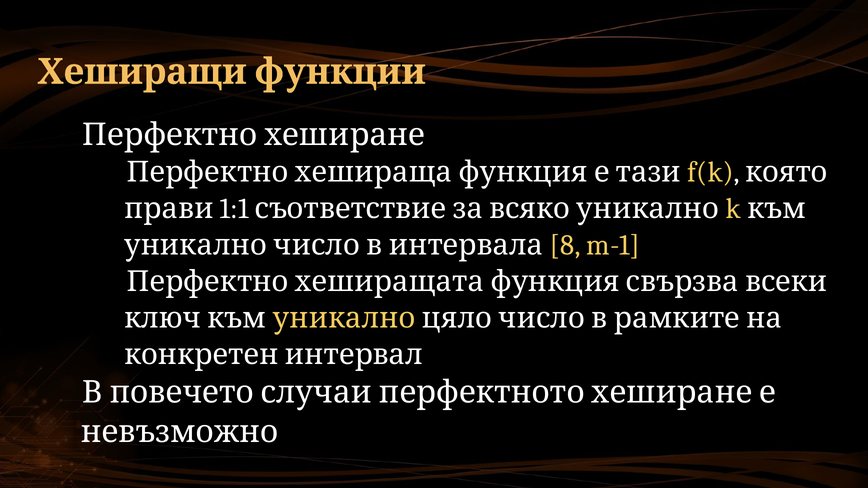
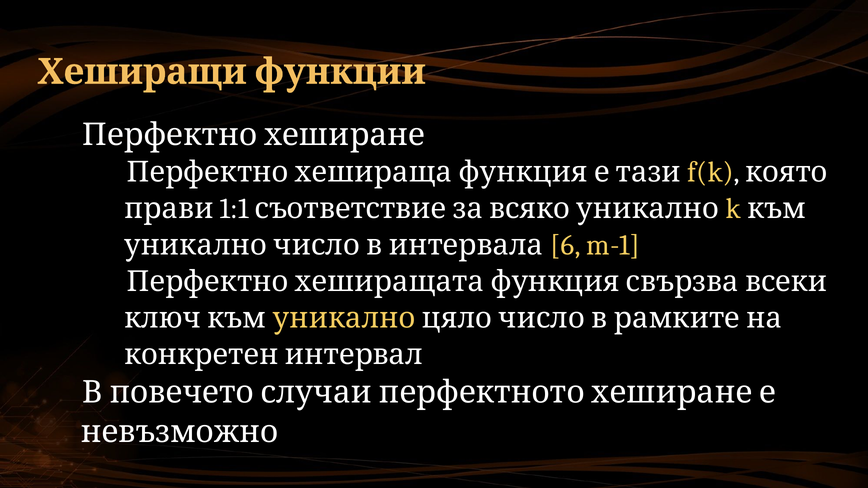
8: 8 -> 6 (565, 245)
